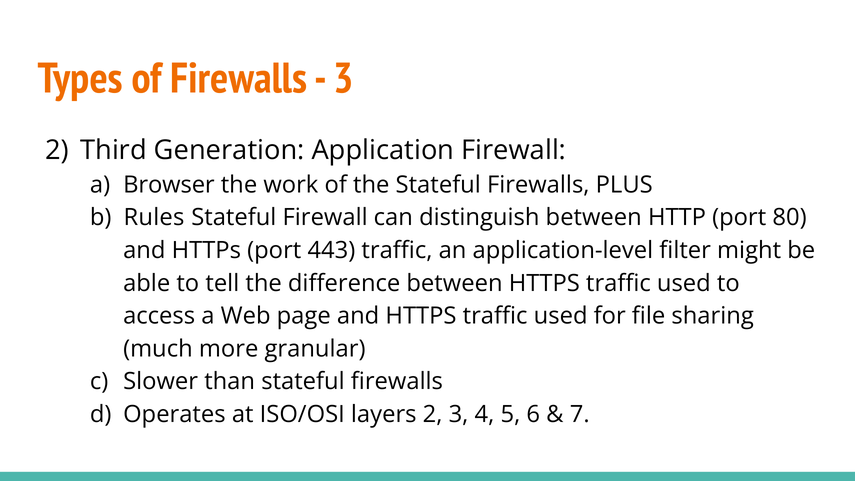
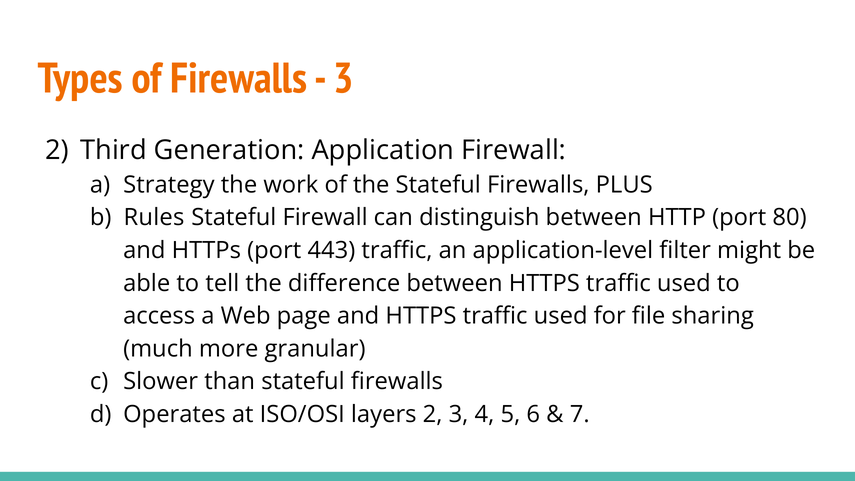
Browser: Browser -> Strategy (169, 185)
